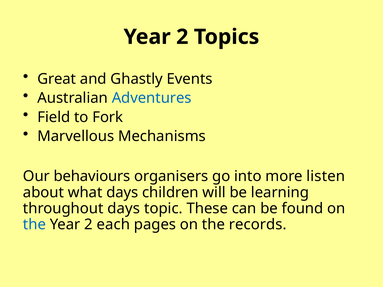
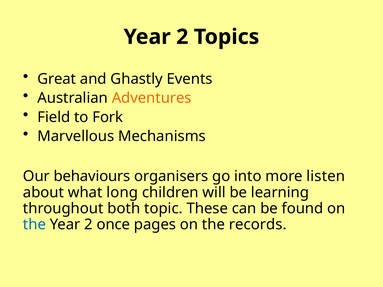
Adventures colour: blue -> orange (152, 98)
what days: days -> long (122, 193)
throughout days: days -> both (124, 209)
each: each -> once (113, 225)
